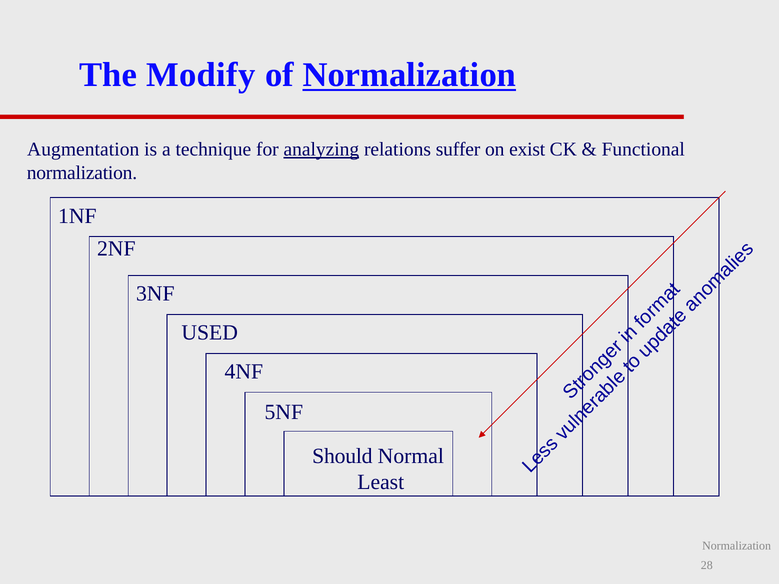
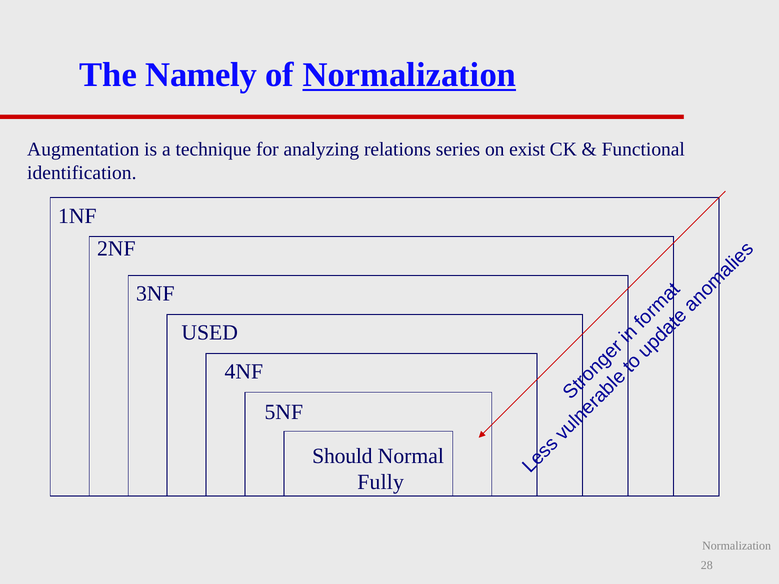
Modify: Modify -> Namely (201, 75)
analyzing underline: present -> none (321, 149)
suffer: suffer -> series (458, 149)
normalization: normalization -> identification (82, 173)
Least: Least -> Fully (381, 482)
